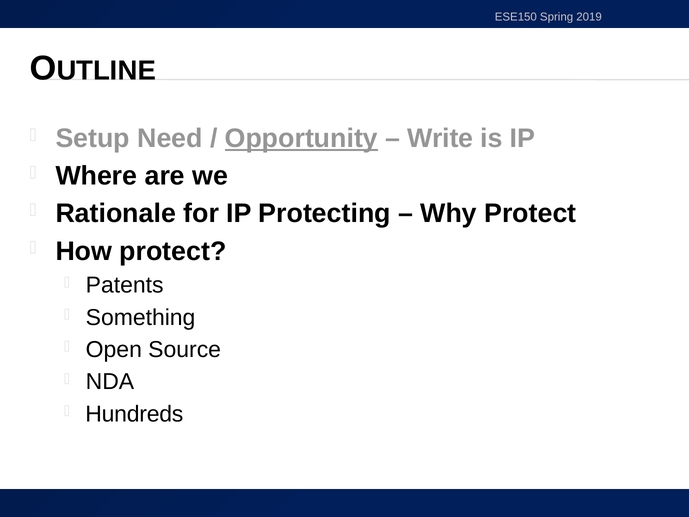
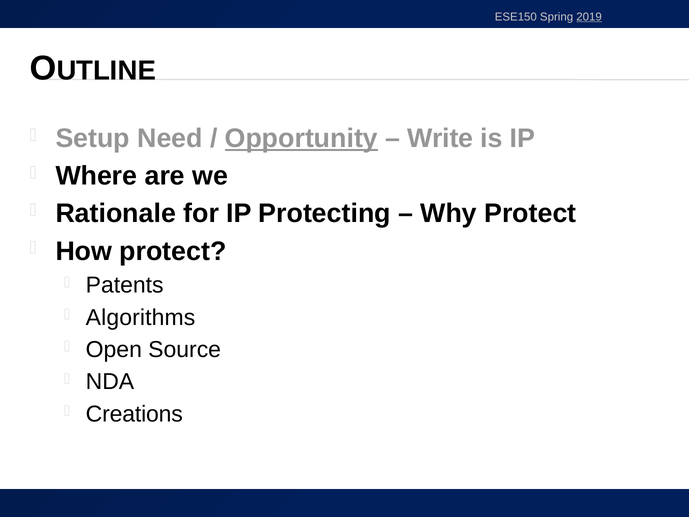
2019 underline: none -> present (589, 17)
Something: Something -> Algorithms (141, 317)
Hundreds: Hundreds -> Creations (134, 414)
